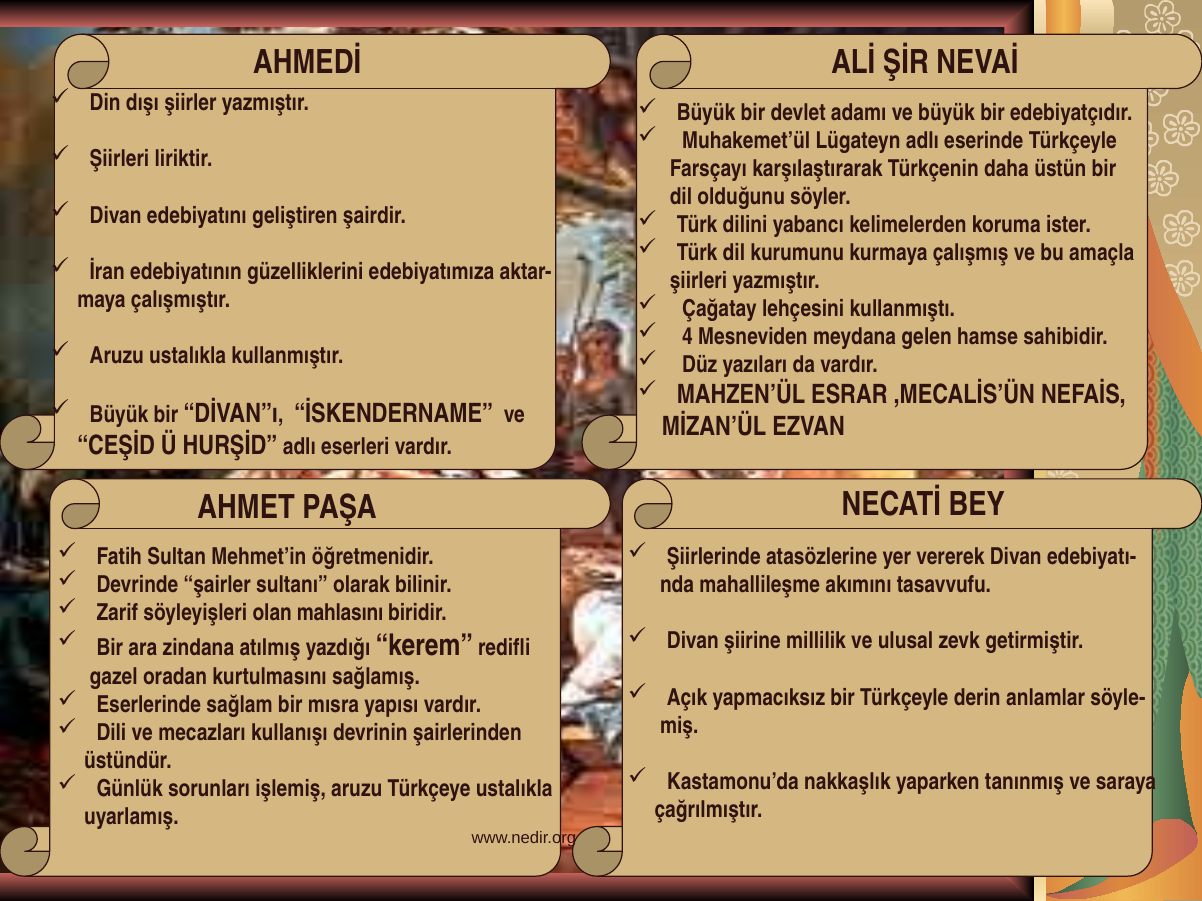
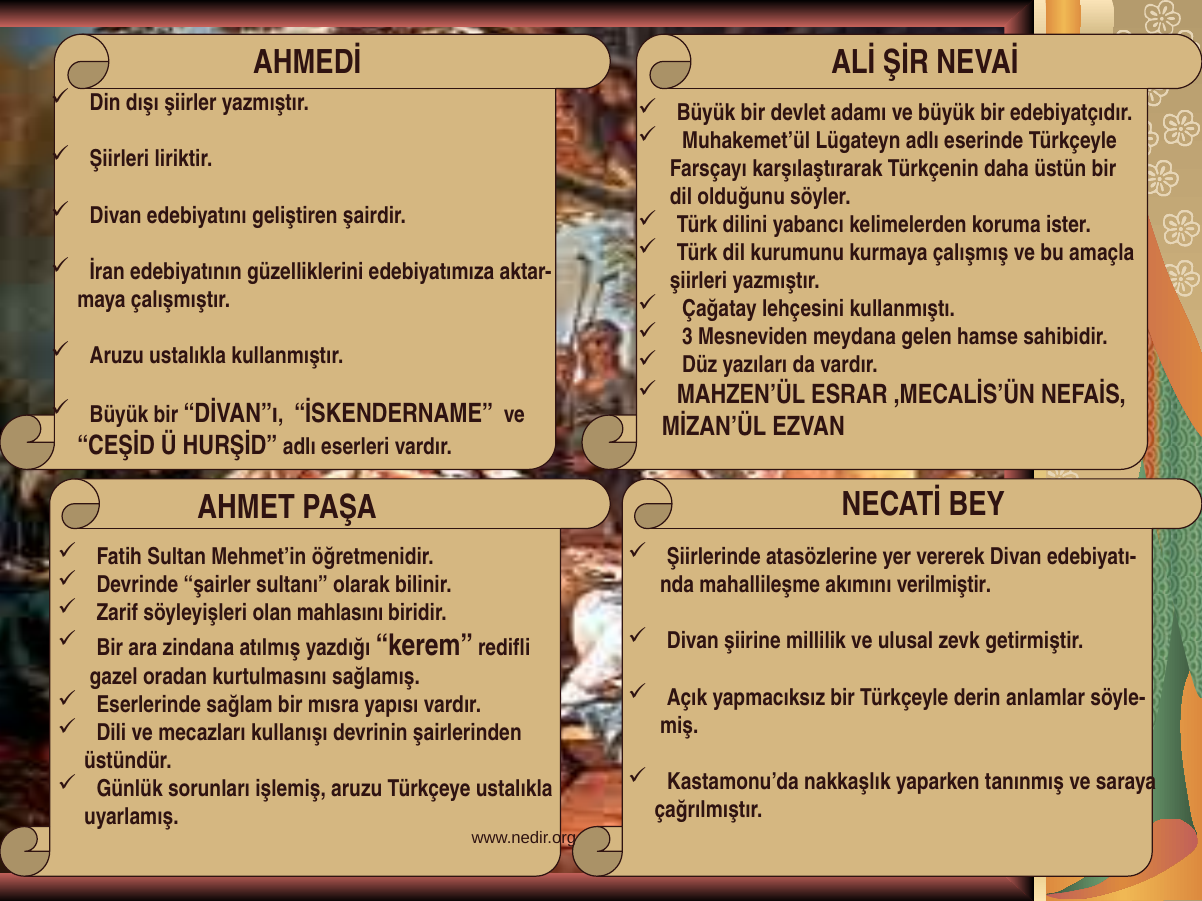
4: 4 -> 3 (688, 337)
tasavvufu: tasavvufu -> verilmiştir (944, 585)
